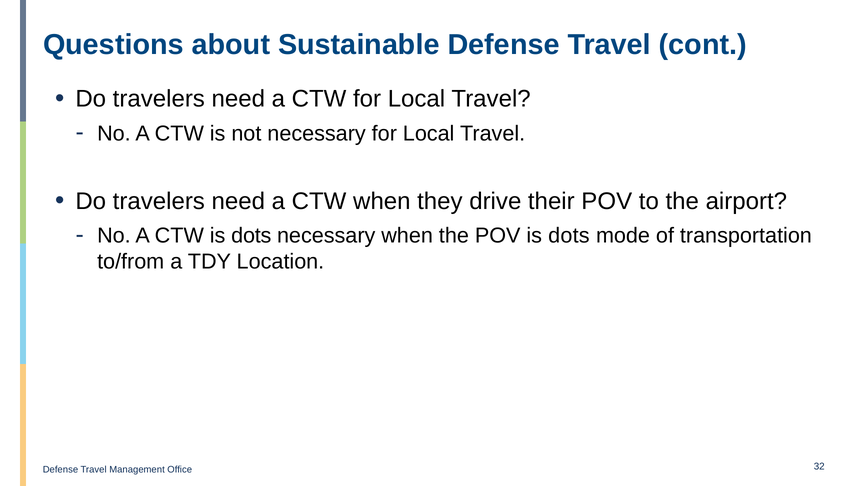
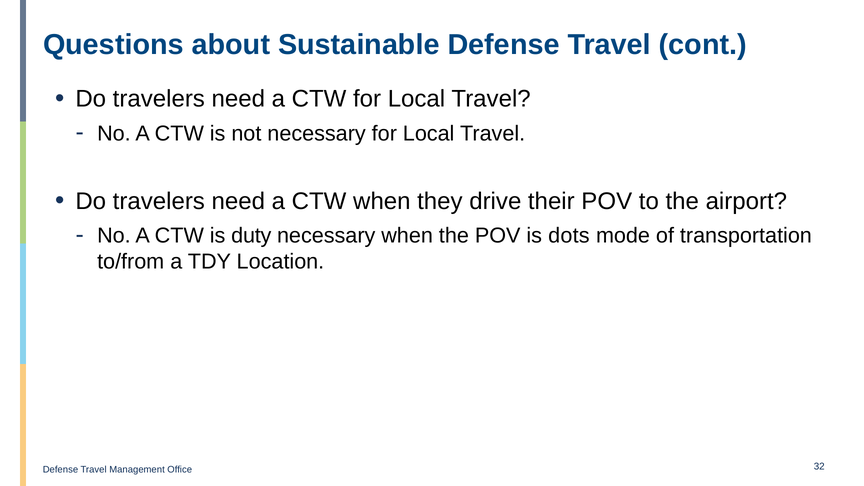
CTW is dots: dots -> duty (251, 236)
